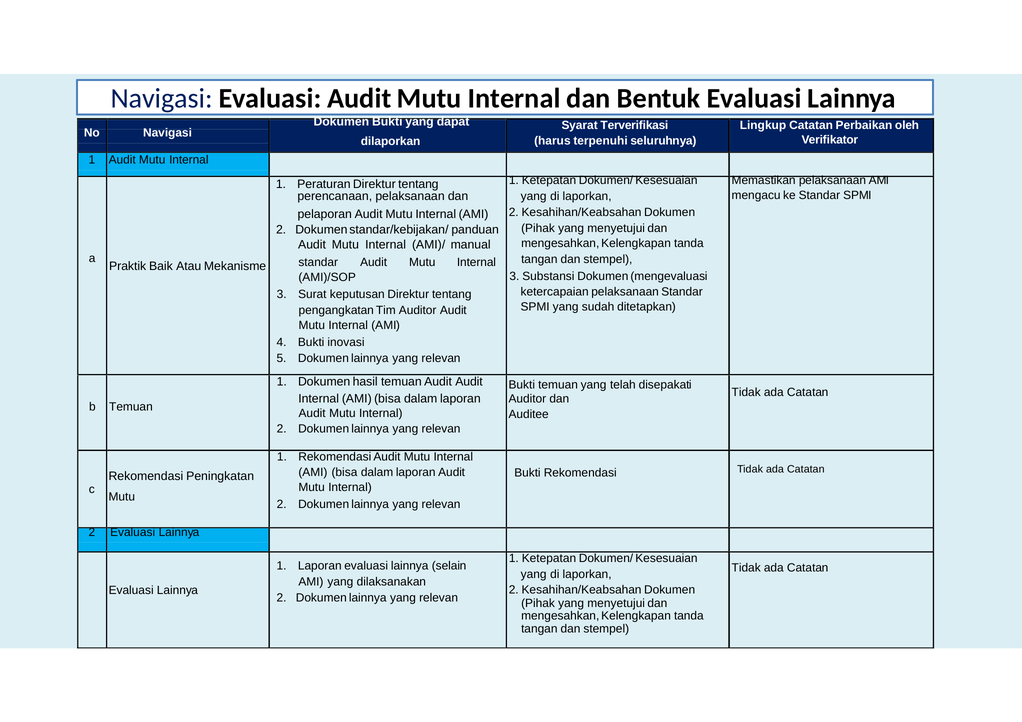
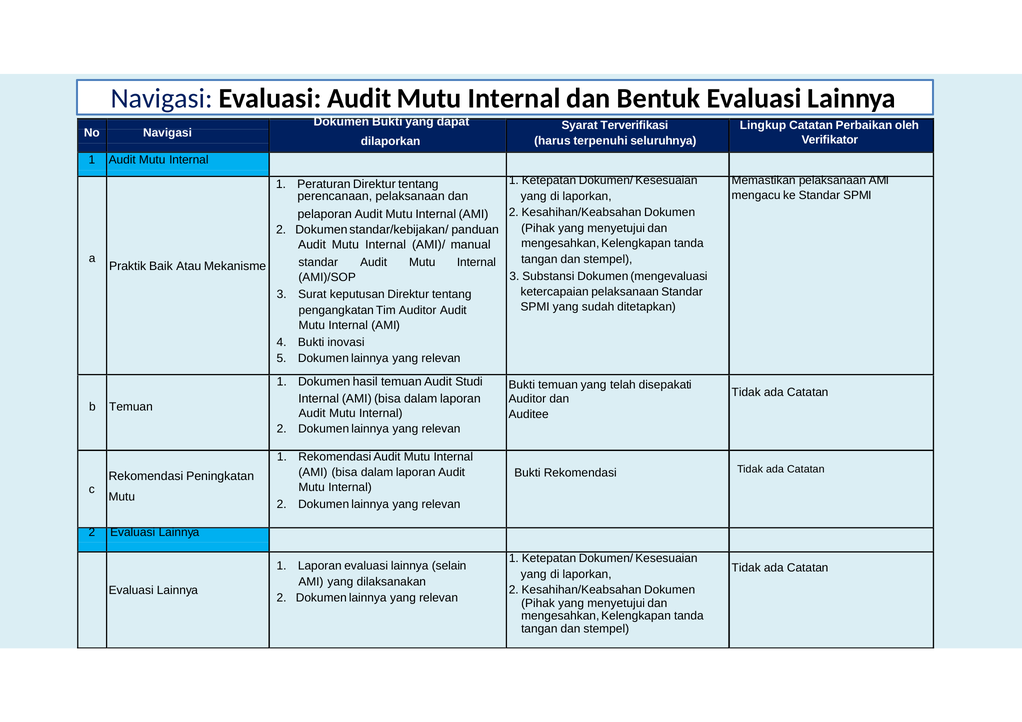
Audit: Audit -> Studi (469, 382)
